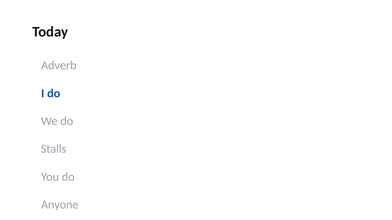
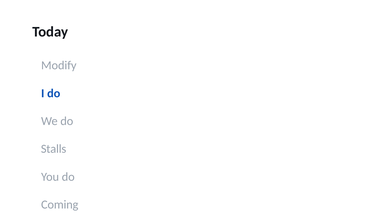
Adverb: Adverb -> Modify (59, 66)
Anyone: Anyone -> Coming (60, 205)
